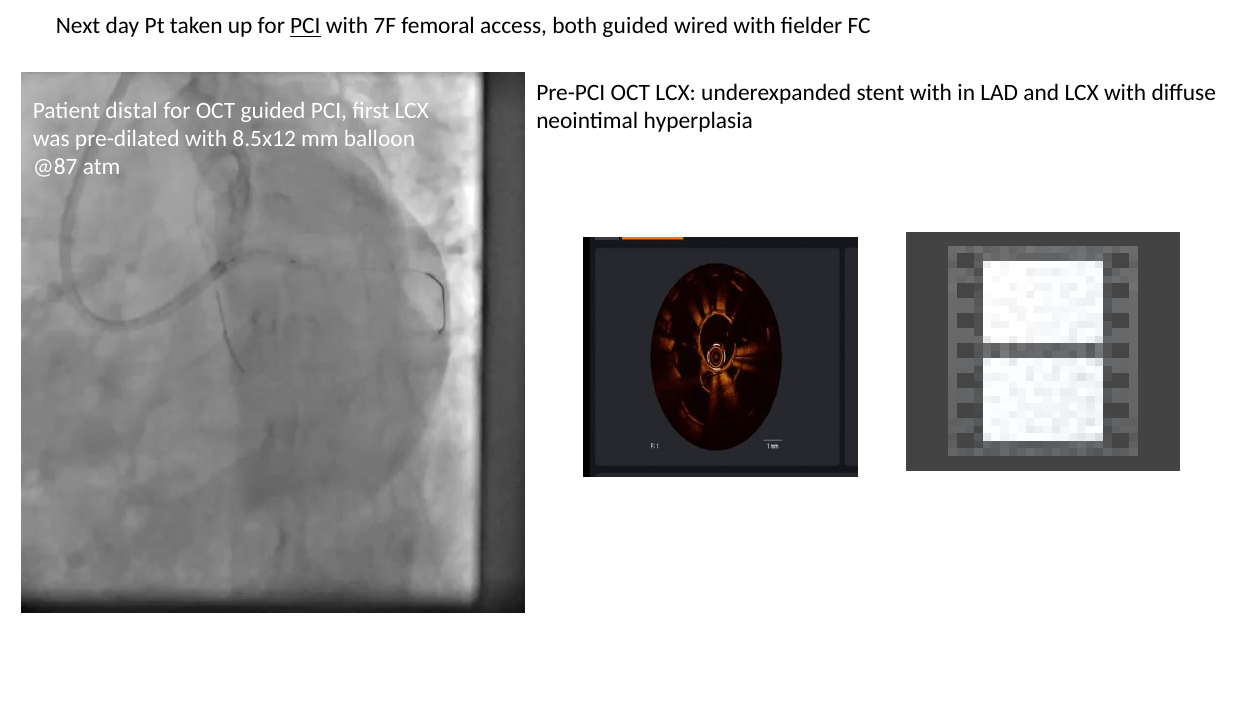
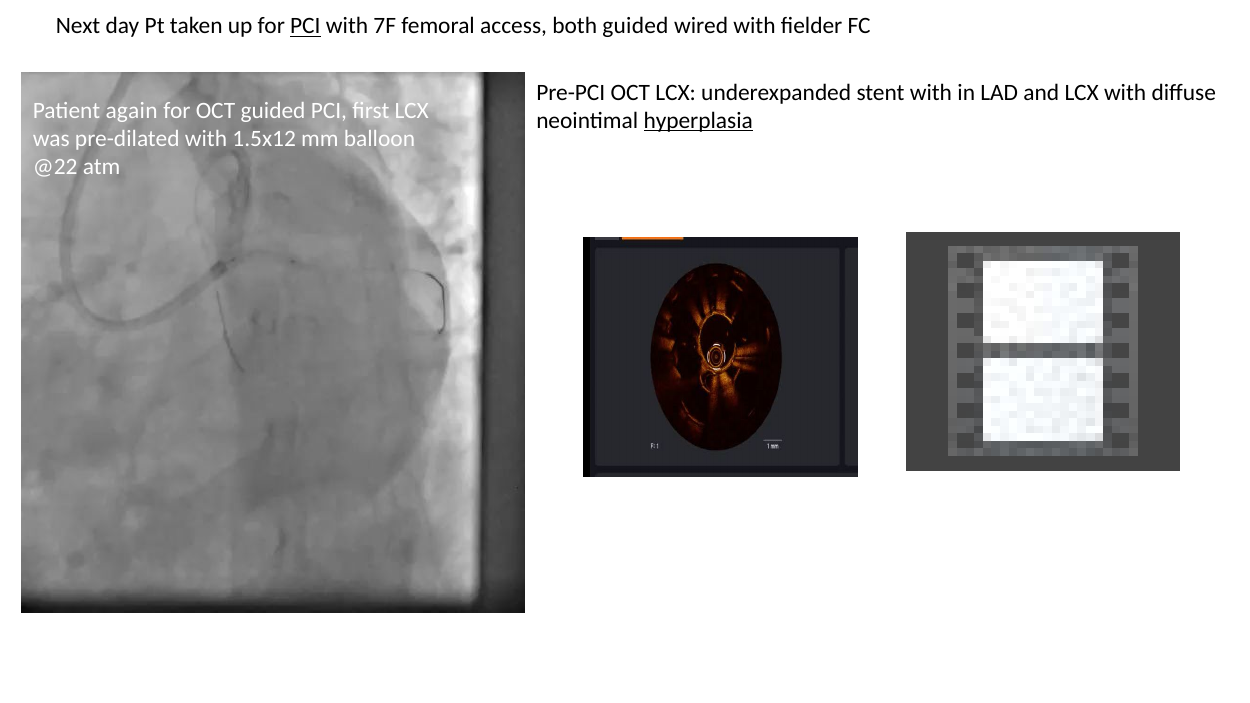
distal: distal -> again (132, 111)
hyperplasia underline: none -> present (698, 121)
8.5x12: 8.5x12 -> 1.5x12 (264, 139)
@87: @87 -> @22 (55, 167)
